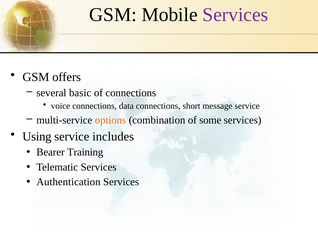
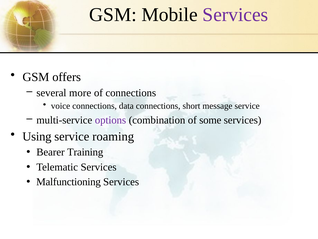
basic: basic -> more (80, 93)
options colour: orange -> purple (111, 120)
includes: includes -> roaming (113, 136)
Authentication: Authentication -> Malfunctioning (69, 182)
